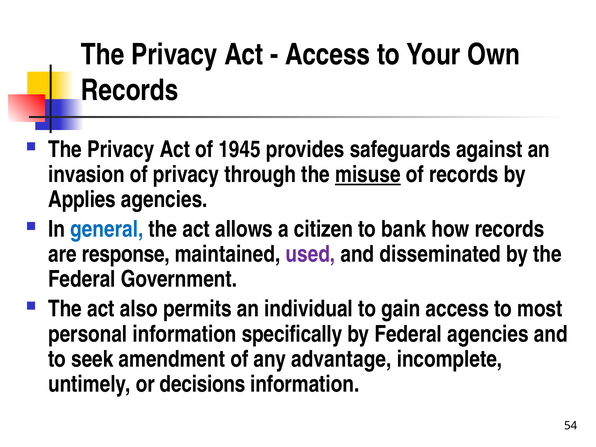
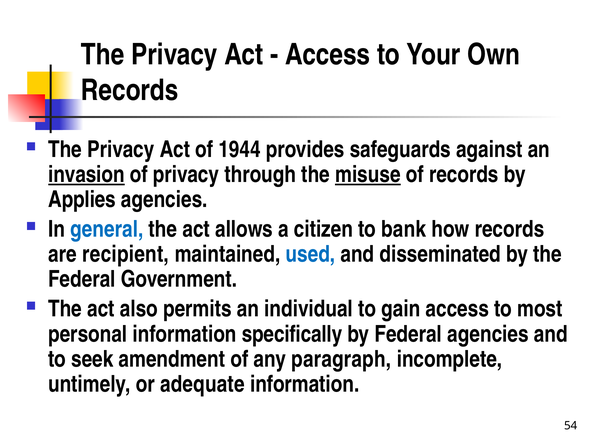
1945: 1945 -> 1944 (240, 149)
invasion underline: none -> present (86, 175)
response: response -> recipient (126, 254)
used colour: purple -> blue (310, 254)
advantage: advantage -> paragraph (341, 359)
decisions: decisions -> adequate (202, 384)
